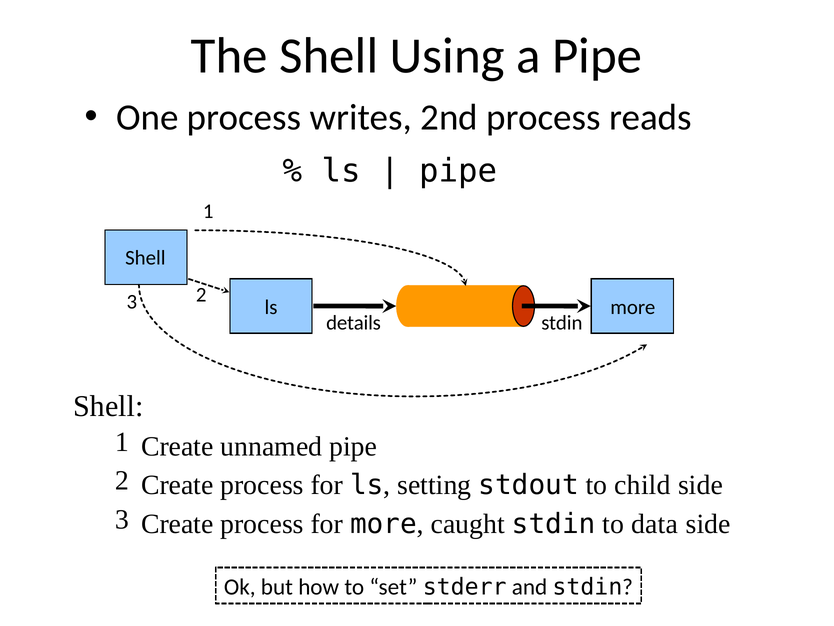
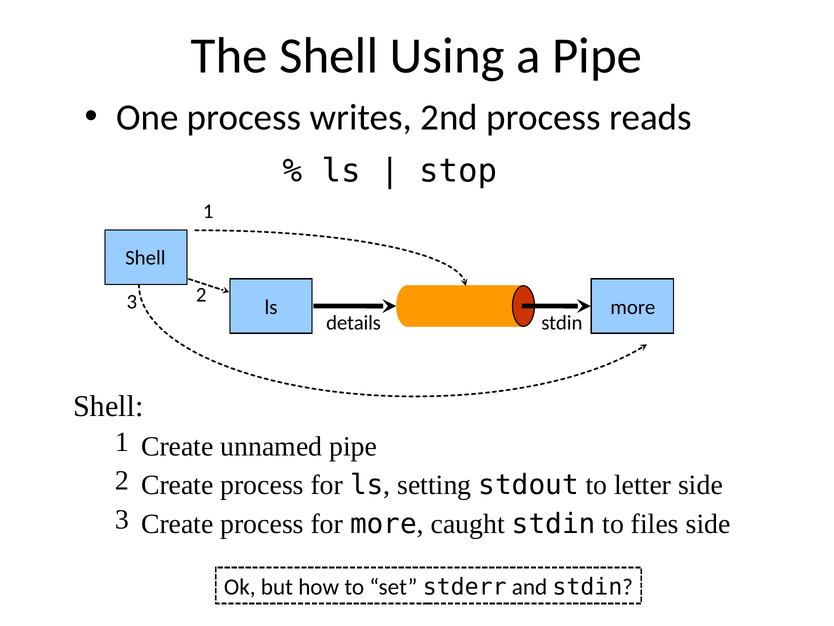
pipe: pipe -> stop (458, 171)
child: child -> letter (643, 485)
data: data -> files (655, 524)
